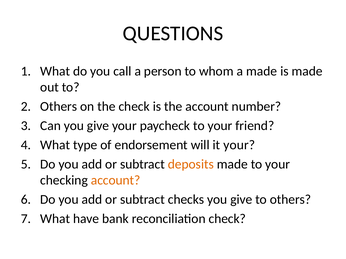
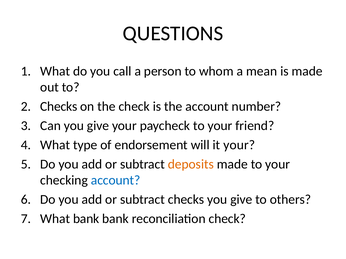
a made: made -> mean (262, 71)
Others: Others -> Checks (59, 107)
account colour: orange -> blue (116, 181)
What have: have -> bank (86, 219)
